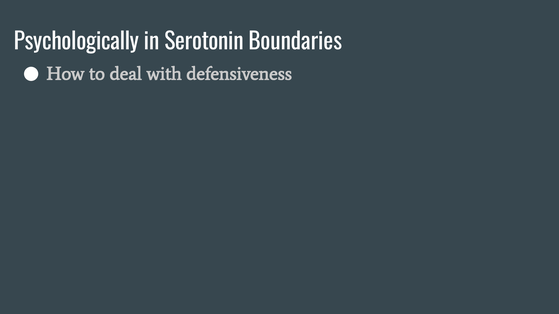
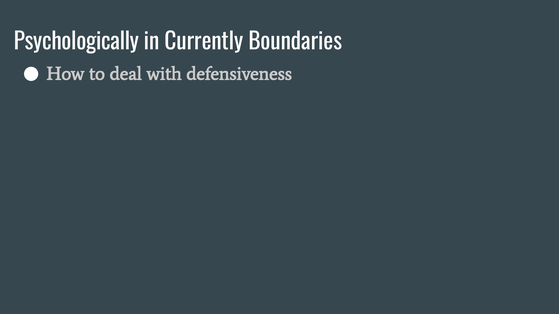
Serotonin: Serotonin -> Currently (204, 42)
